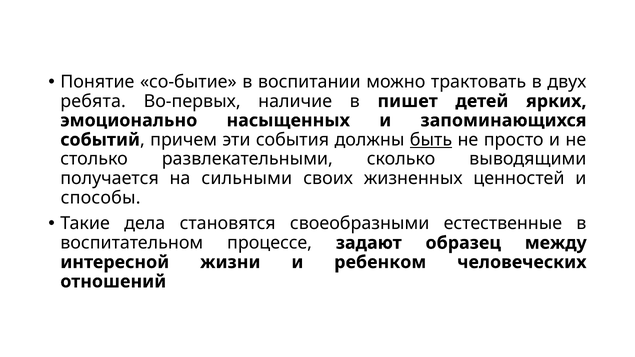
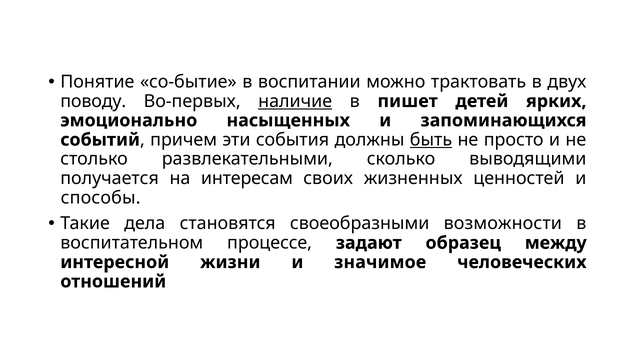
ребята: ребята -> поводу (93, 101)
наличие underline: none -> present (295, 101)
сильными: сильными -> интересам (247, 178)
естественные: естественные -> возможности (503, 224)
ребенком: ребенком -> значимое (380, 262)
